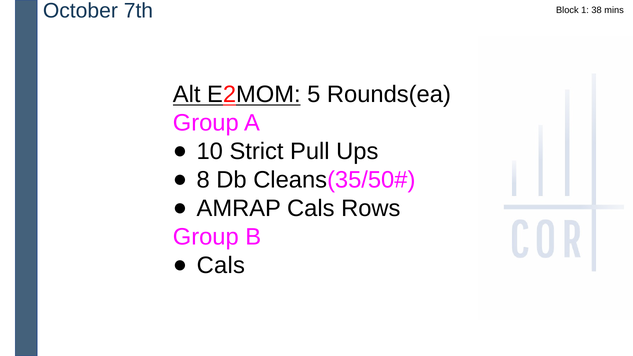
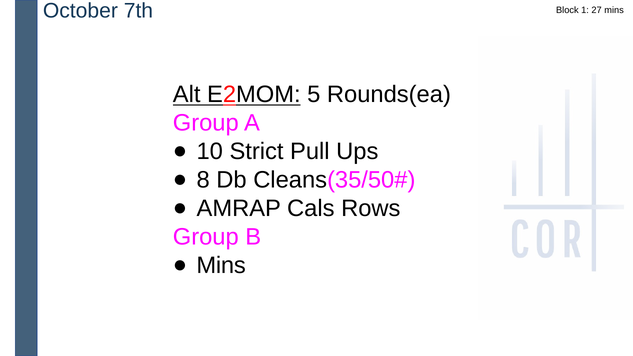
38: 38 -> 27 (597, 10)
Cals: Cals -> Mins (221, 266)
